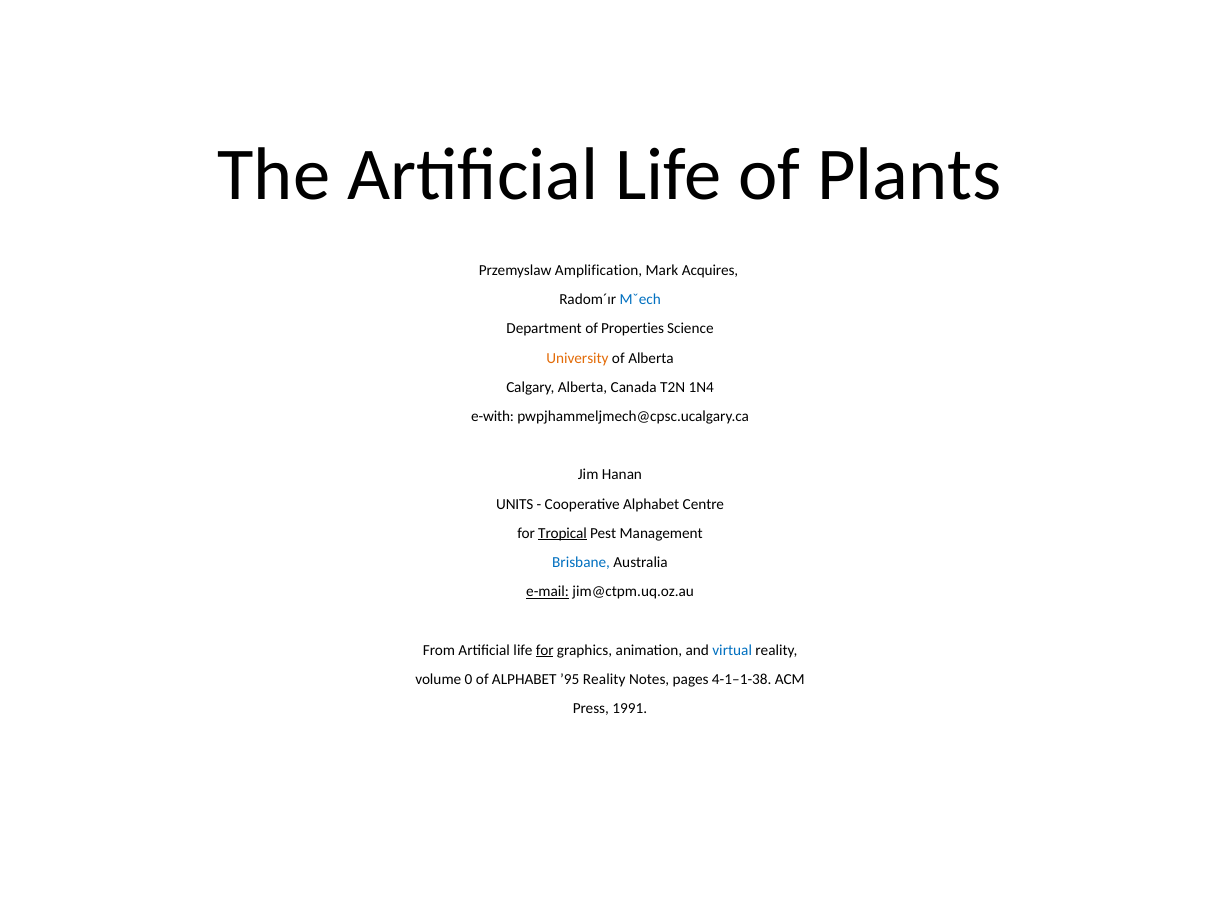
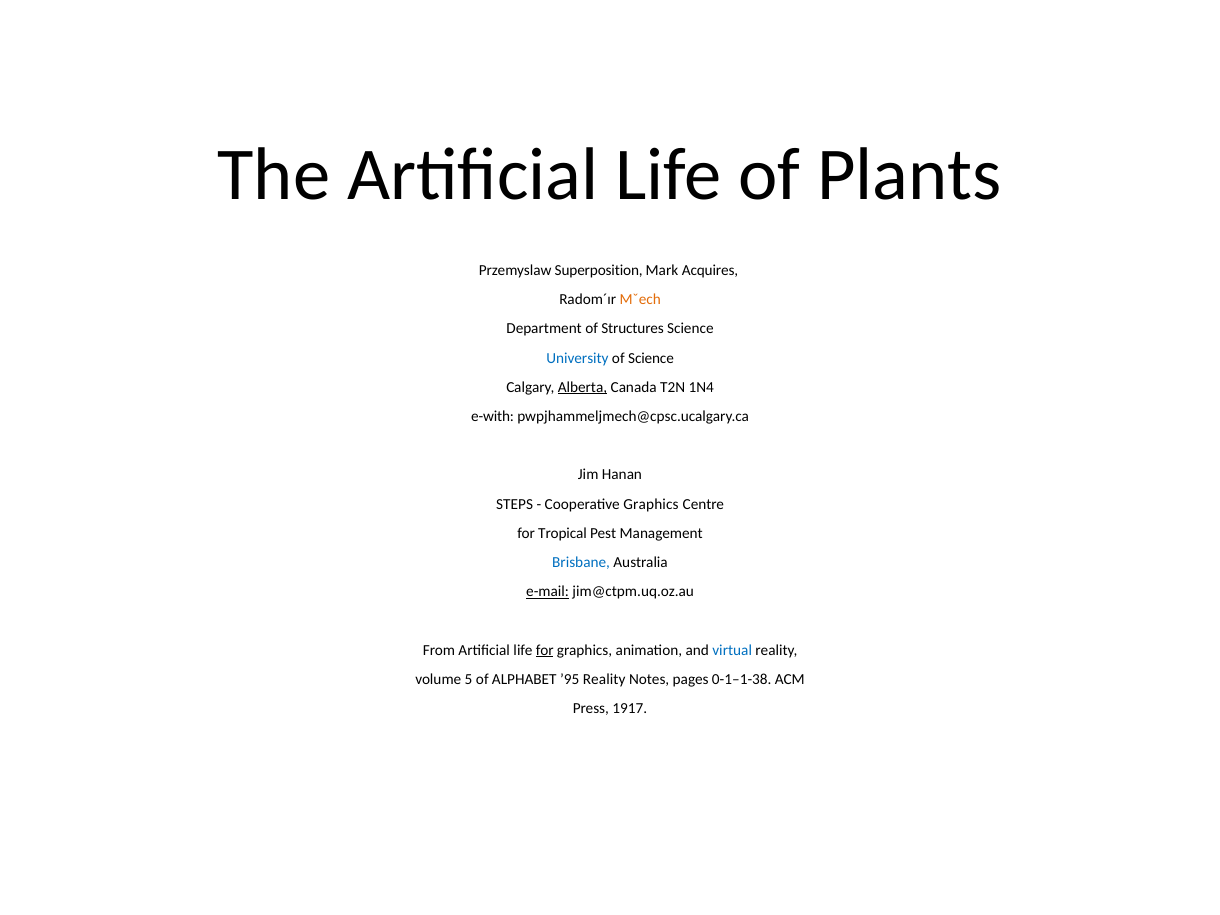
Amplification: Amplification -> Superposition (599, 271)
Mˇech colour: blue -> orange (640, 300)
Properties: Properties -> Structures (633, 329)
University colour: orange -> blue (578, 358)
of Alberta: Alberta -> Science (651, 358)
Alberta underline: none -> present (582, 387)
UNITS: UNITS -> STEPS (515, 504)
Cooperative Alphabet: Alphabet -> Graphics (651, 504)
Tropical underline: present -> none (563, 533)
0: 0 -> 5 (469, 679)
4-1–1-38: 4-1–1-38 -> 0-1–1-38 (742, 679)
1991: 1991 -> 1917 (630, 709)
